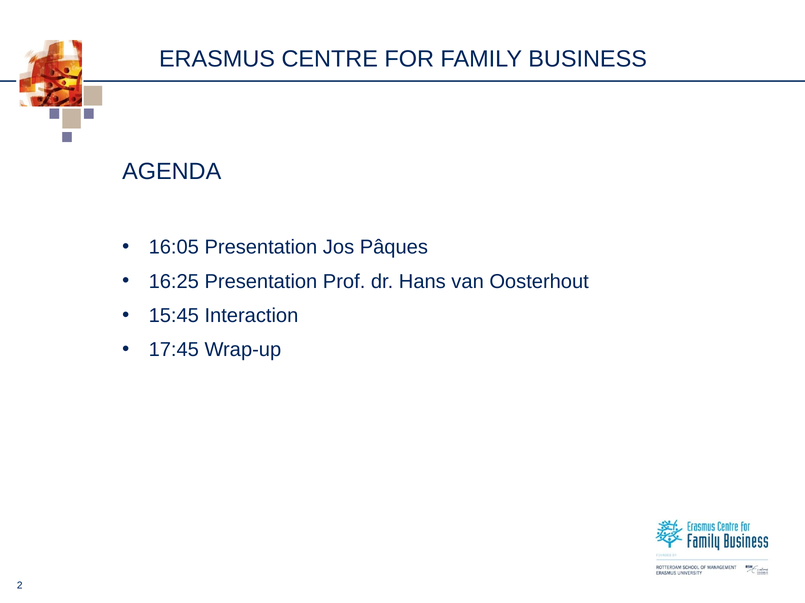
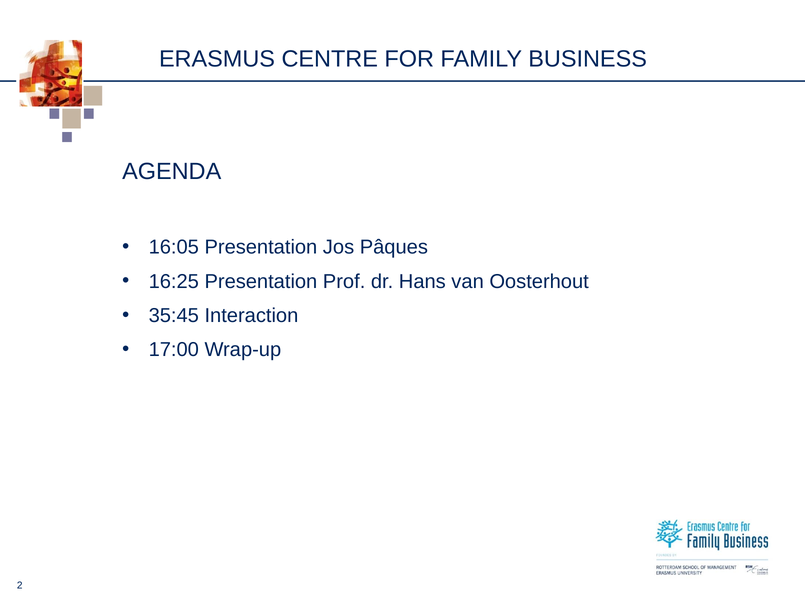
15:45: 15:45 -> 35:45 (174, 316)
17:45: 17:45 -> 17:00 (174, 350)
